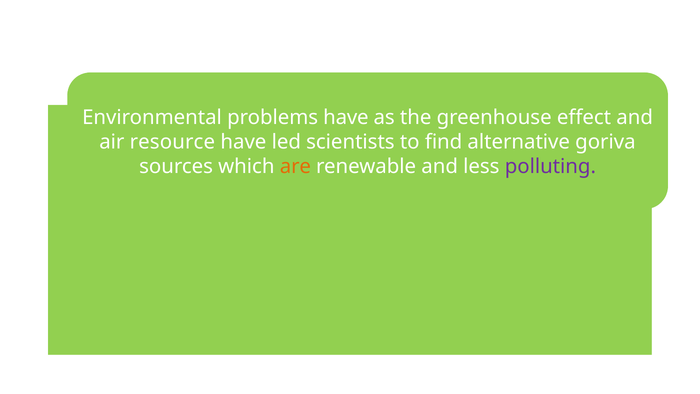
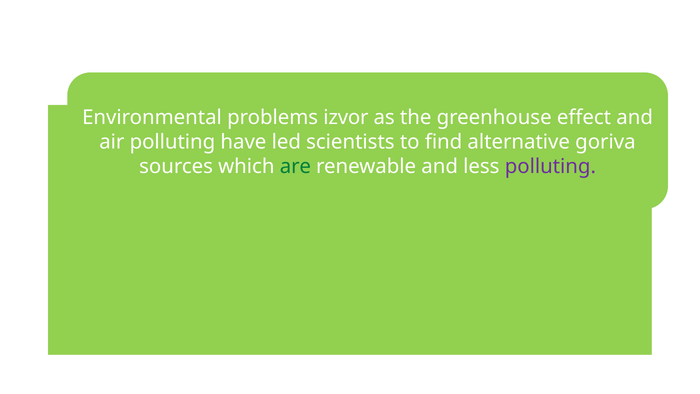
problems have: have -> izvor (346, 118)
air resource: resource -> polluting (172, 142)
are colour: orange -> green (295, 167)
